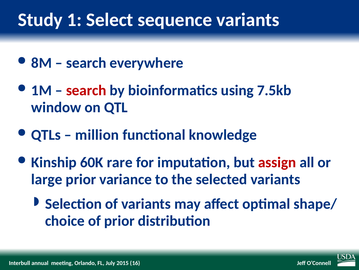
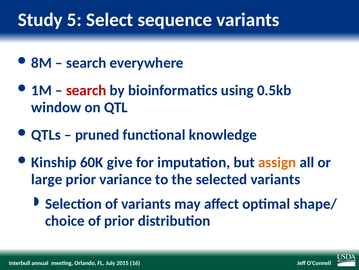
1: 1 -> 5 (74, 20)
7.5kb: 7.5kb -> 0.5kb (274, 90)
million: million -> pruned (97, 135)
rare: rare -> give (120, 162)
assign colour: red -> orange (277, 162)
